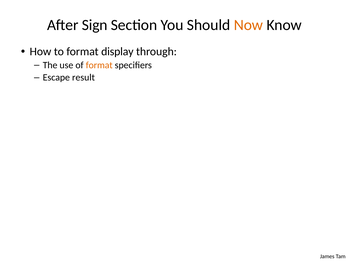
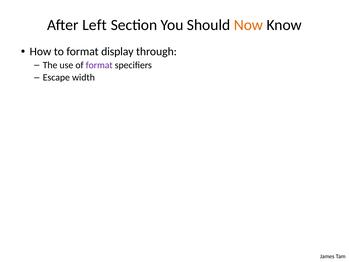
Sign: Sign -> Left (95, 25)
format colour: orange -> purple (99, 65)
result: result -> width (83, 77)
